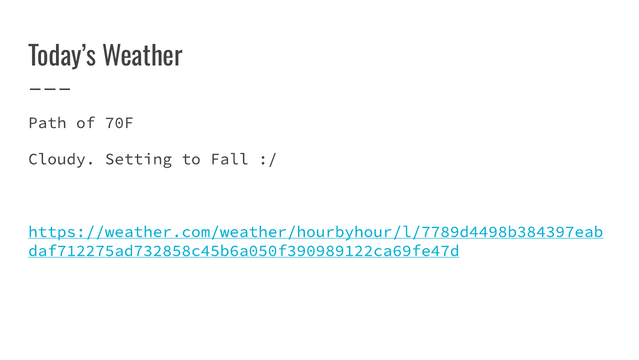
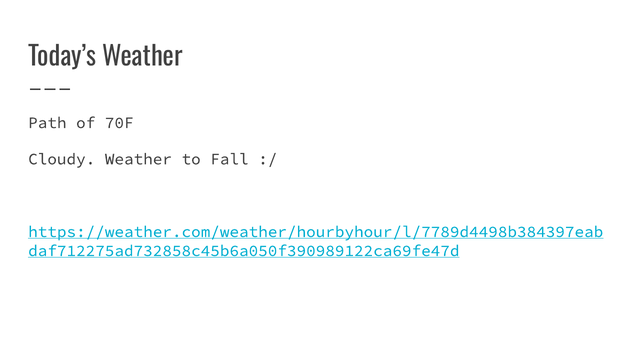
Cloudy Setting: Setting -> Weather (138, 159)
